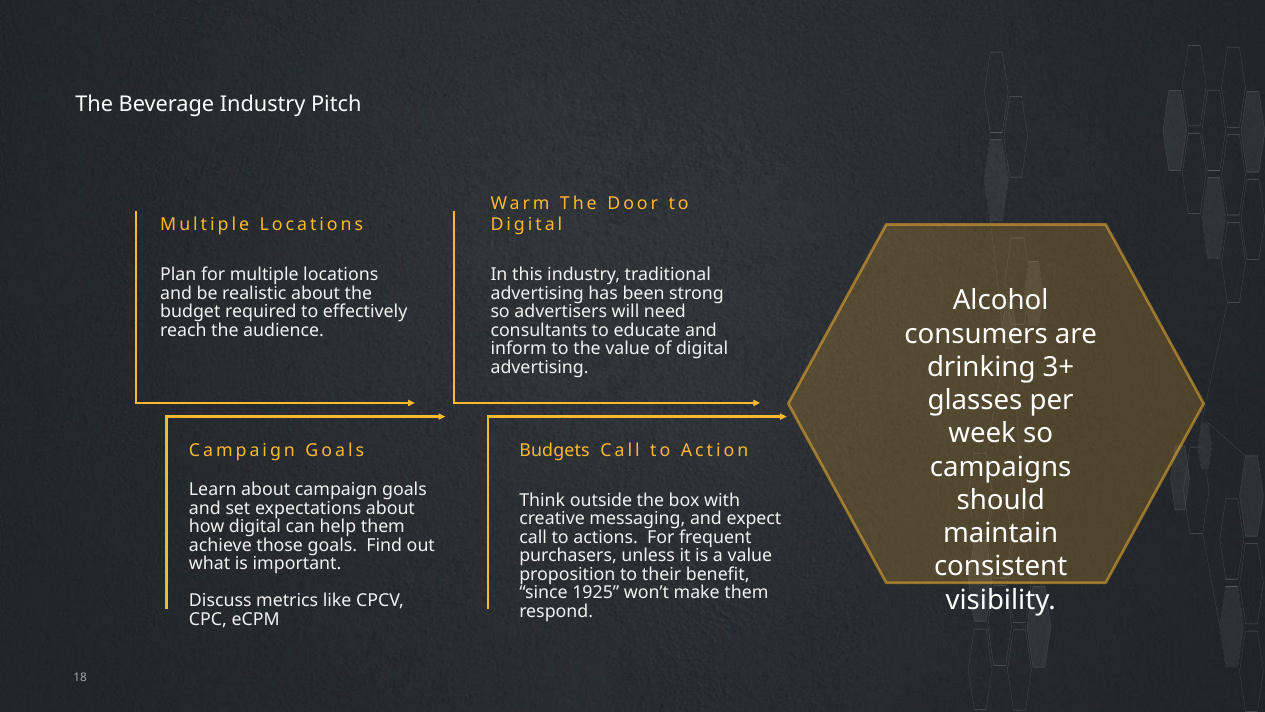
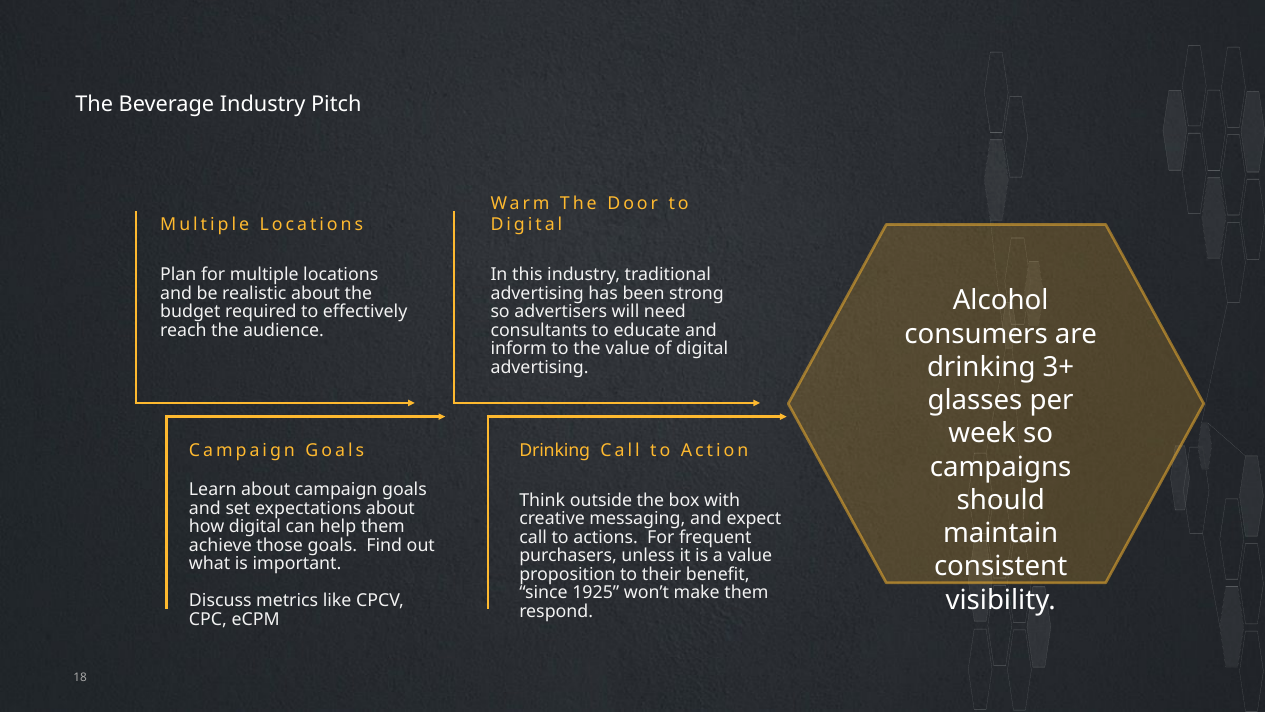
Budgets: Budgets -> Drinking (555, 450)
